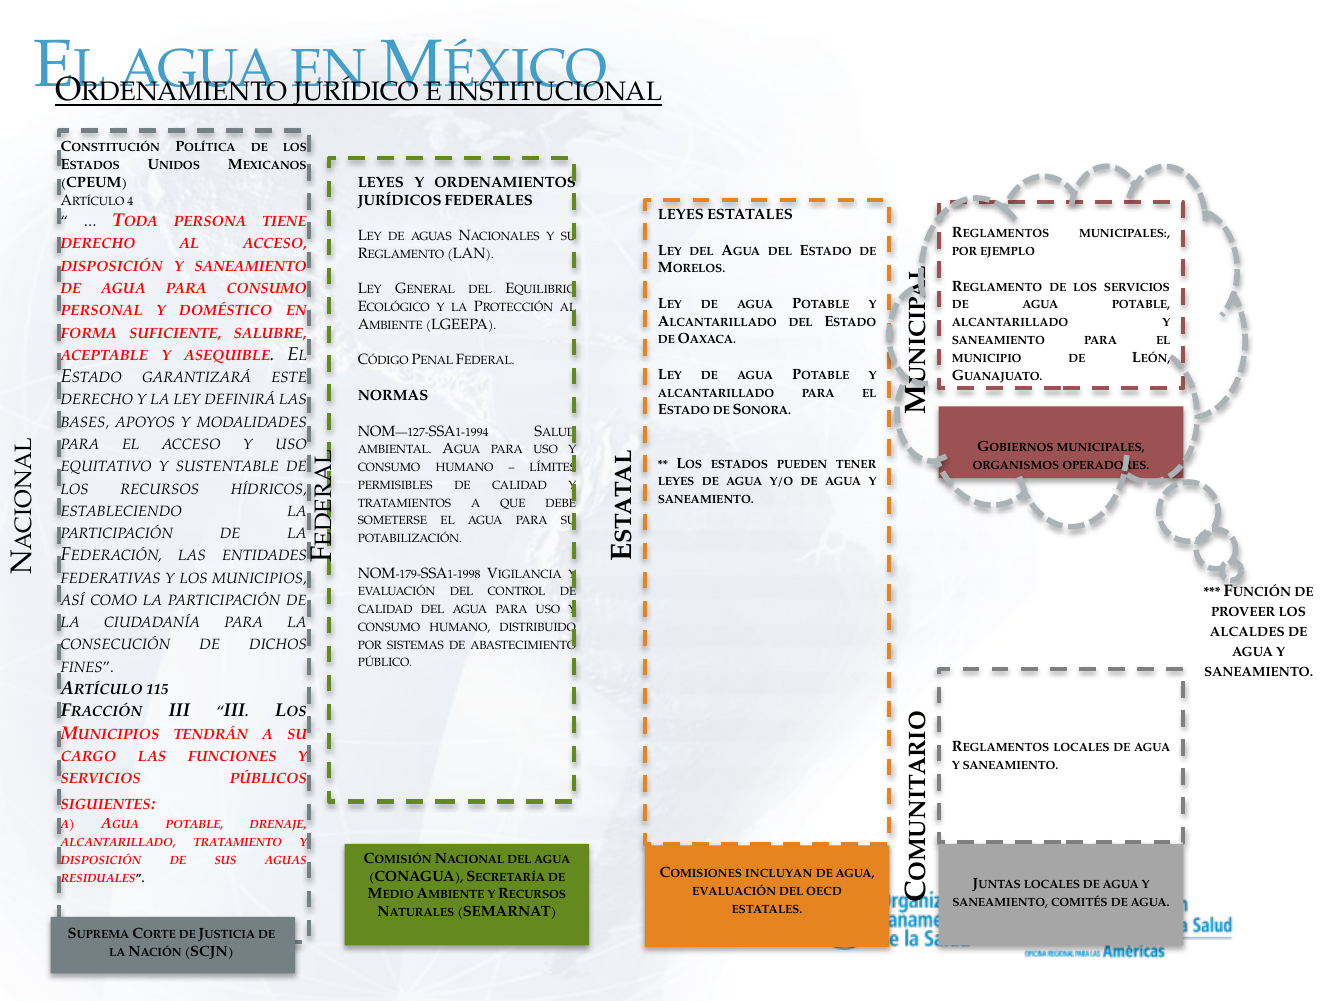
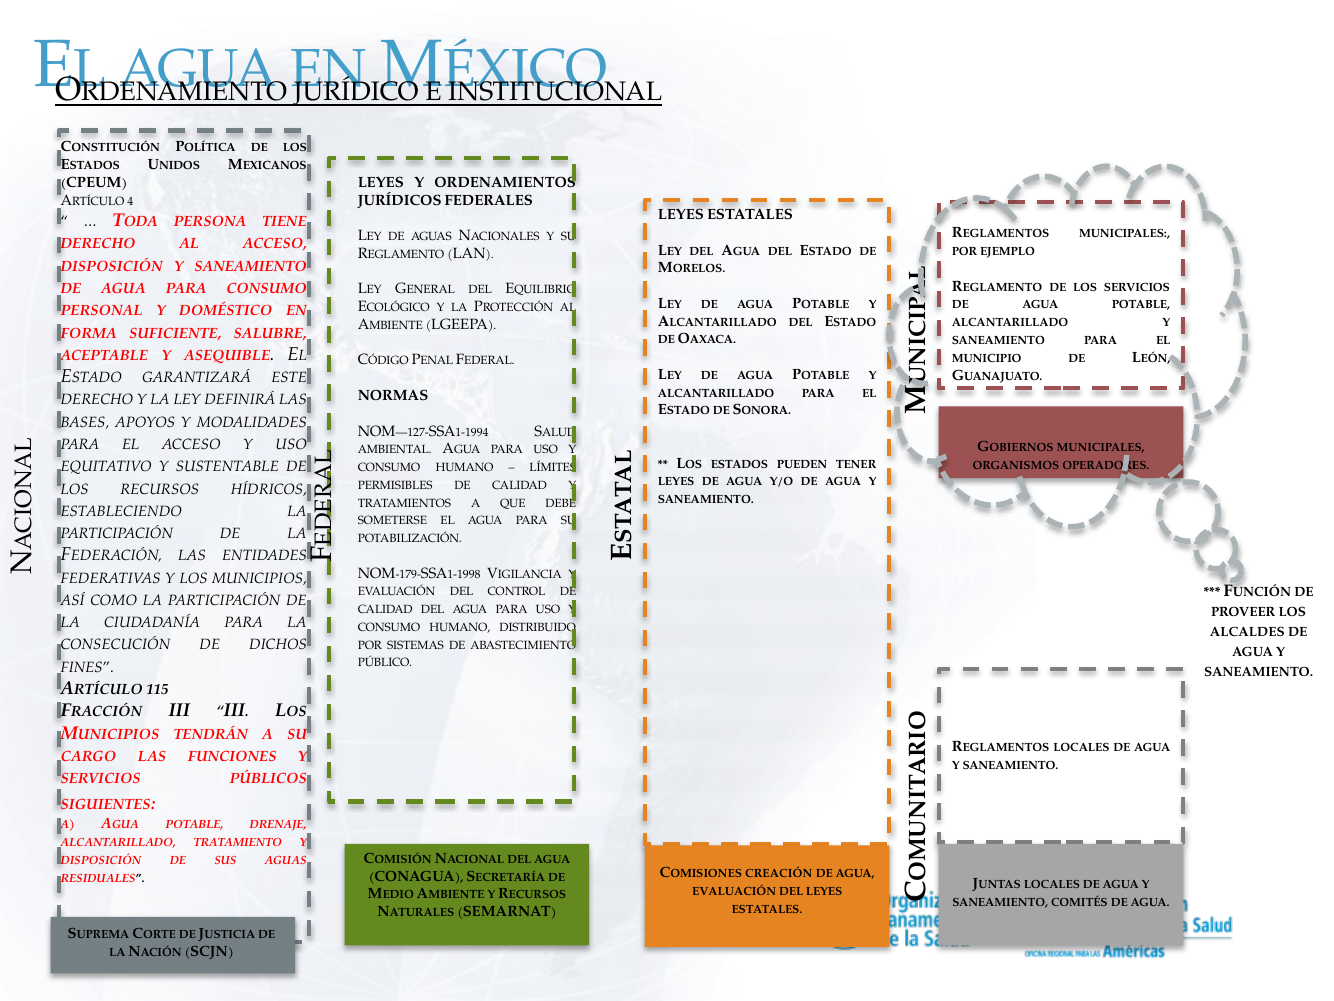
INCLUYAN: INCLUYAN -> CREACIÓN (779, 873)
DEL OECD: OECD -> LEYES (824, 891)
